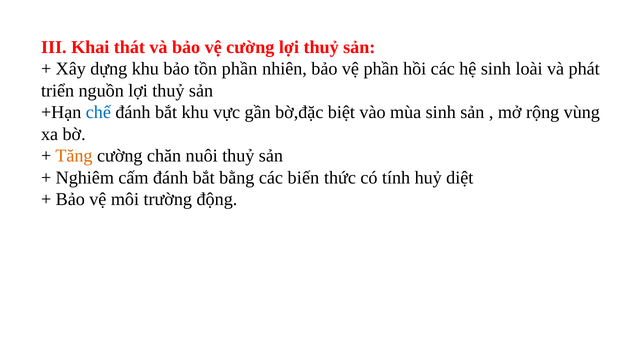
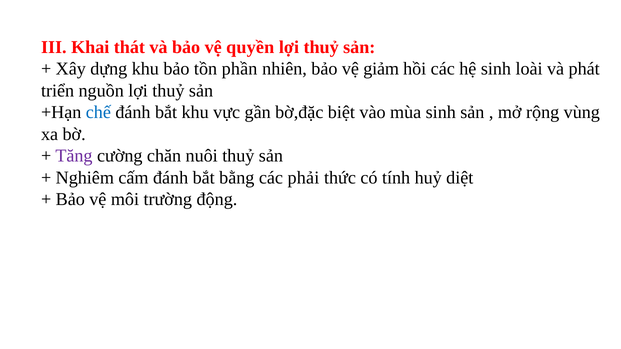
vệ cường: cường -> quyền (250, 47)
vệ phần: phần -> giảm (381, 69)
Tăng colour: orange -> purple (74, 156)
biến: biến -> phải (303, 178)
